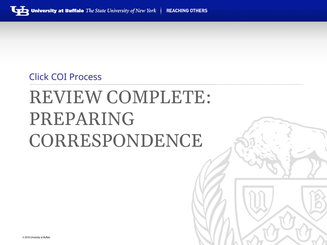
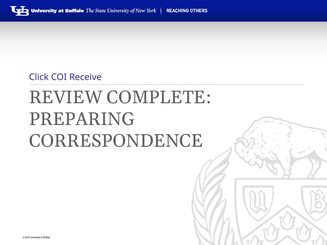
Process: Process -> Receive (85, 77)
